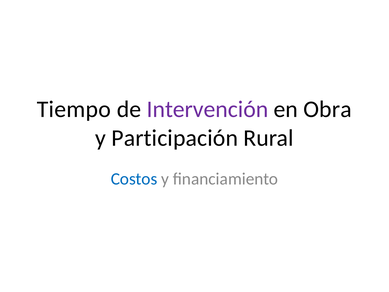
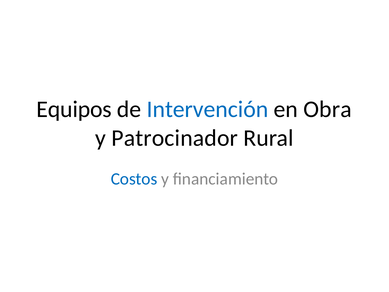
Tiempo: Tiempo -> Equipos (74, 109)
Intervención colour: purple -> blue (207, 109)
Participación: Participación -> Patrocinador (175, 138)
